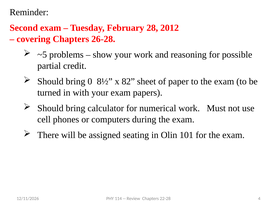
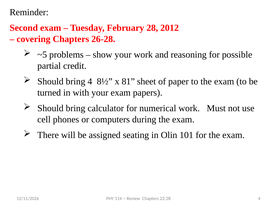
bring 0: 0 -> 4 (90, 81)
82: 82 -> 81 (128, 81)
